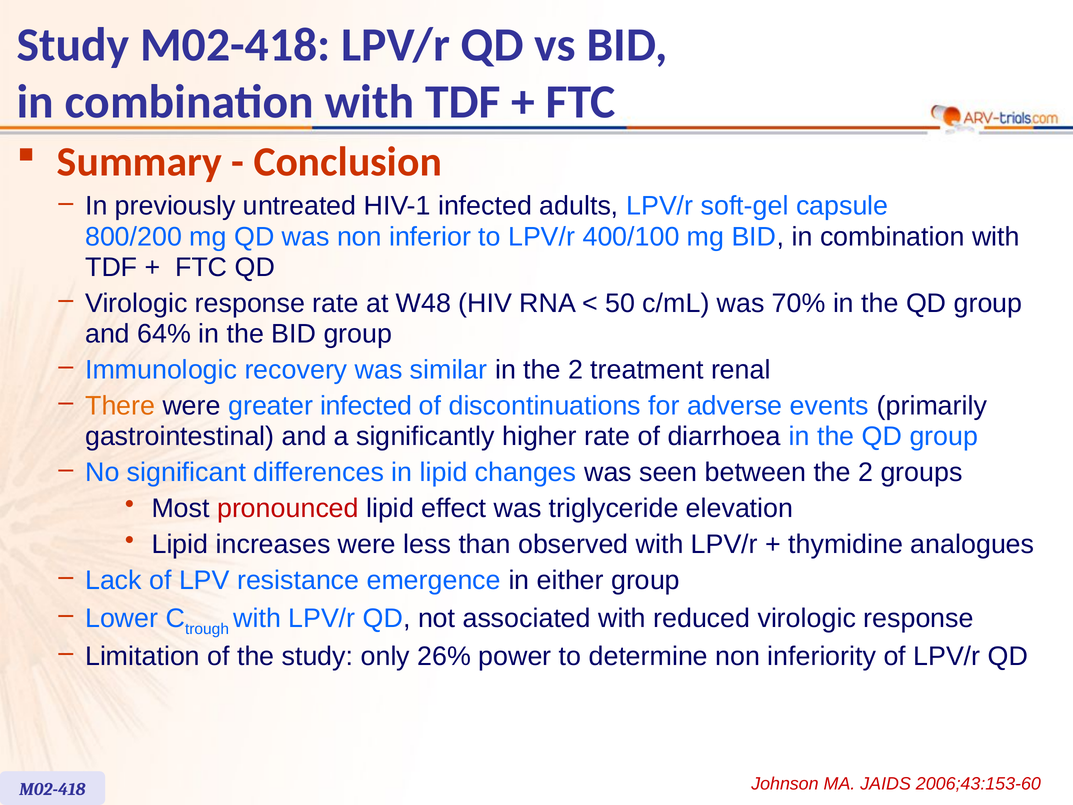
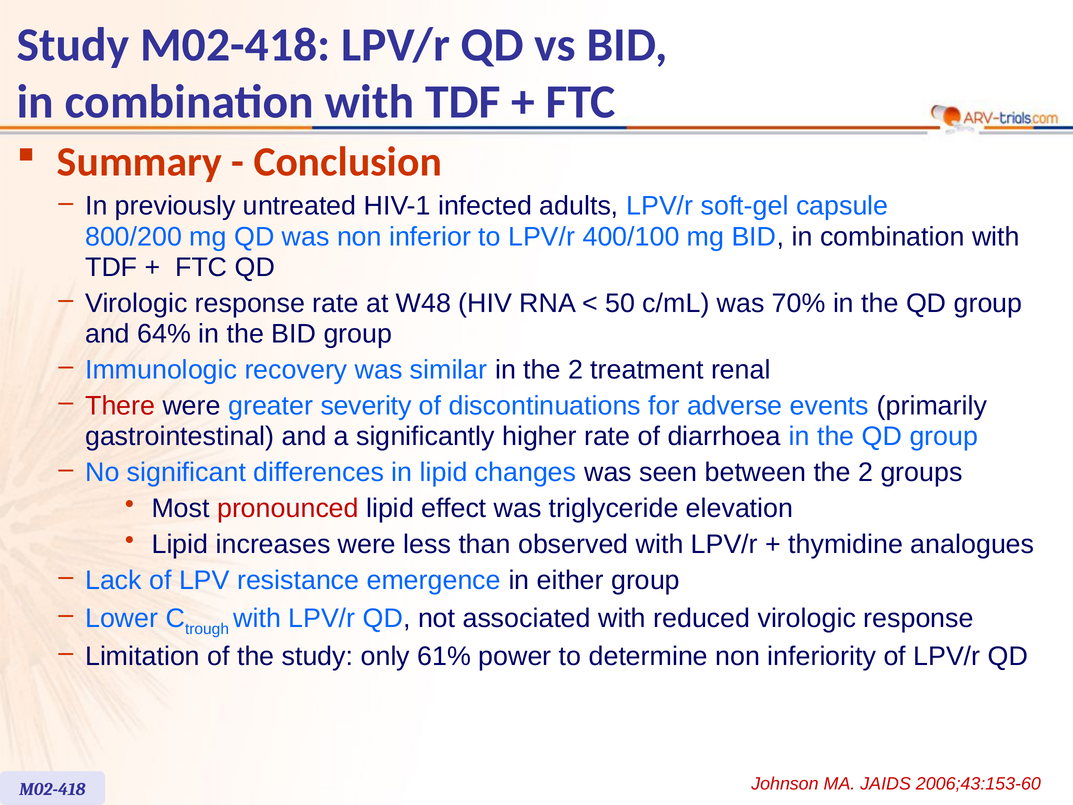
There colour: orange -> red (120, 406)
greater infected: infected -> severity (366, 406)
26%: 26% -> 61% (444, 656)
